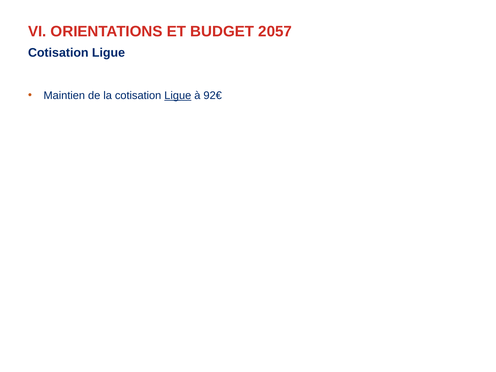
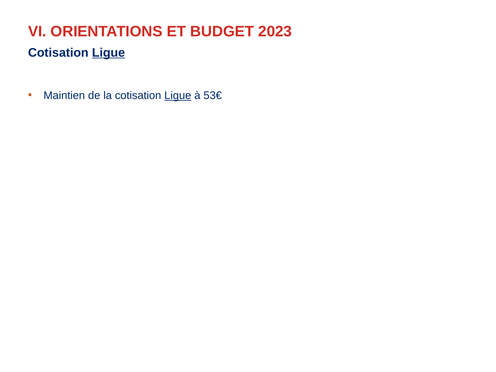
2057: 2057 -> 2023 (275, 32)
Ligue underline: none -> present (109, 53)
92€: 92€ -> 53€ (213, 96)
